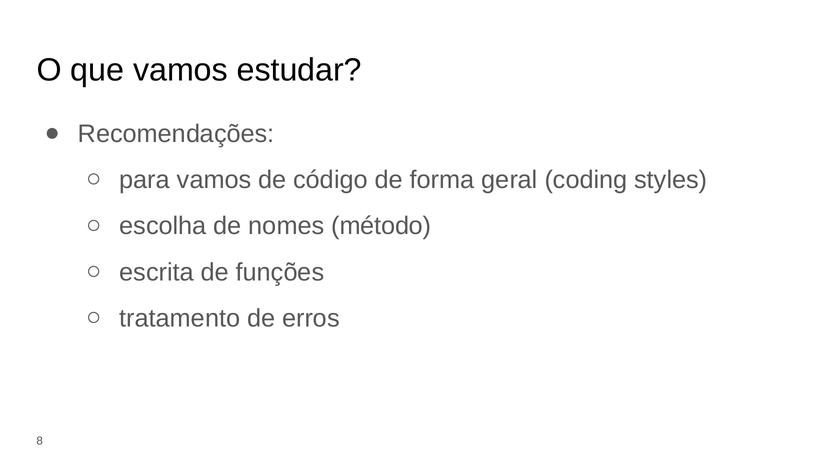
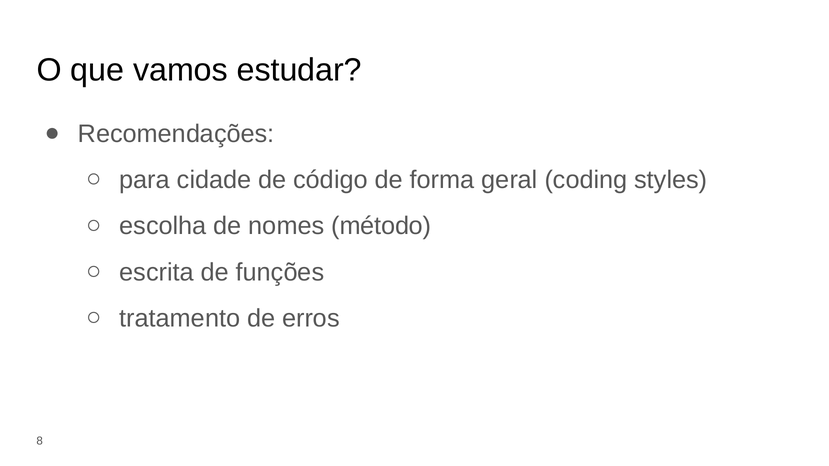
para vamos: vamos -> cidade (214, 180)
